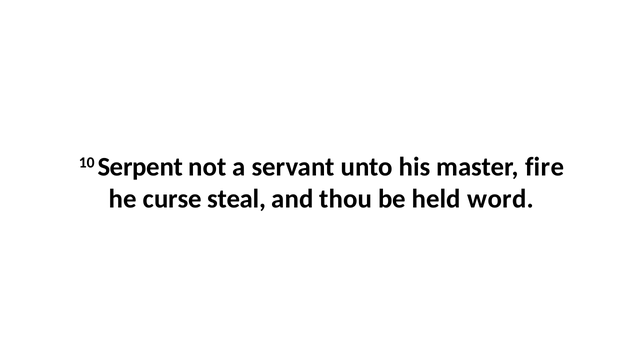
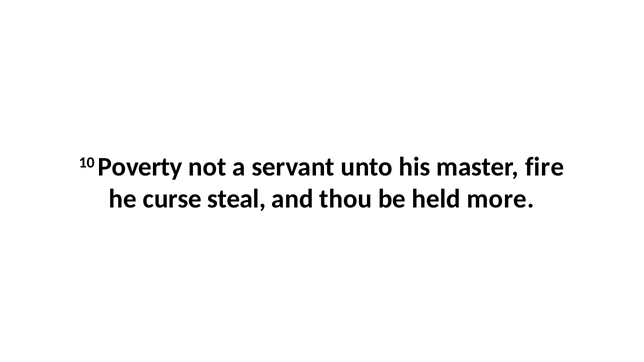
Serpent: Serpent -> Poverty (140, 167)
word: word -> more (501, 199)
